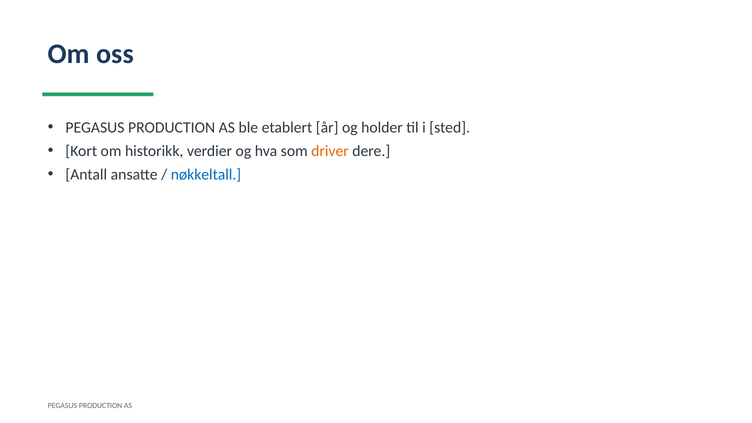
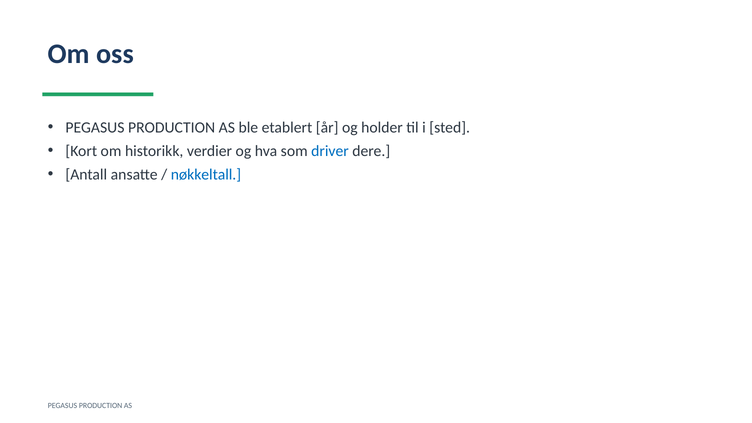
driver colour: orange -> blue (330, 151)
